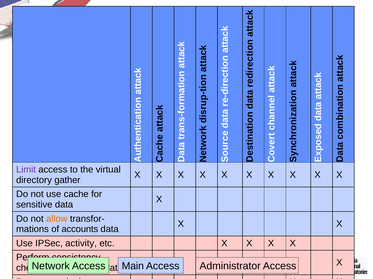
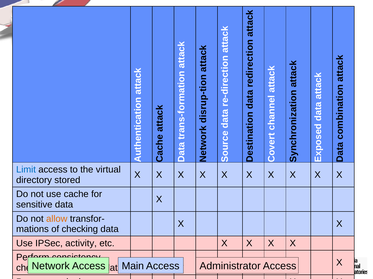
Limit colour: purple -> blue (26, 170)
gather: gather -> stored (67, 180)
of accounts: accounts -> checking (80, 230)
